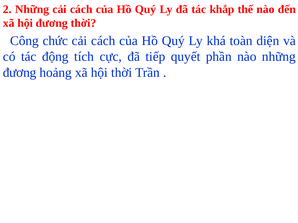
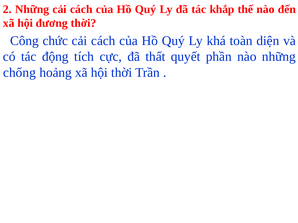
tiếp: tiếp -> thất (155, 57)
đương: đương -> chống (19, 73)
